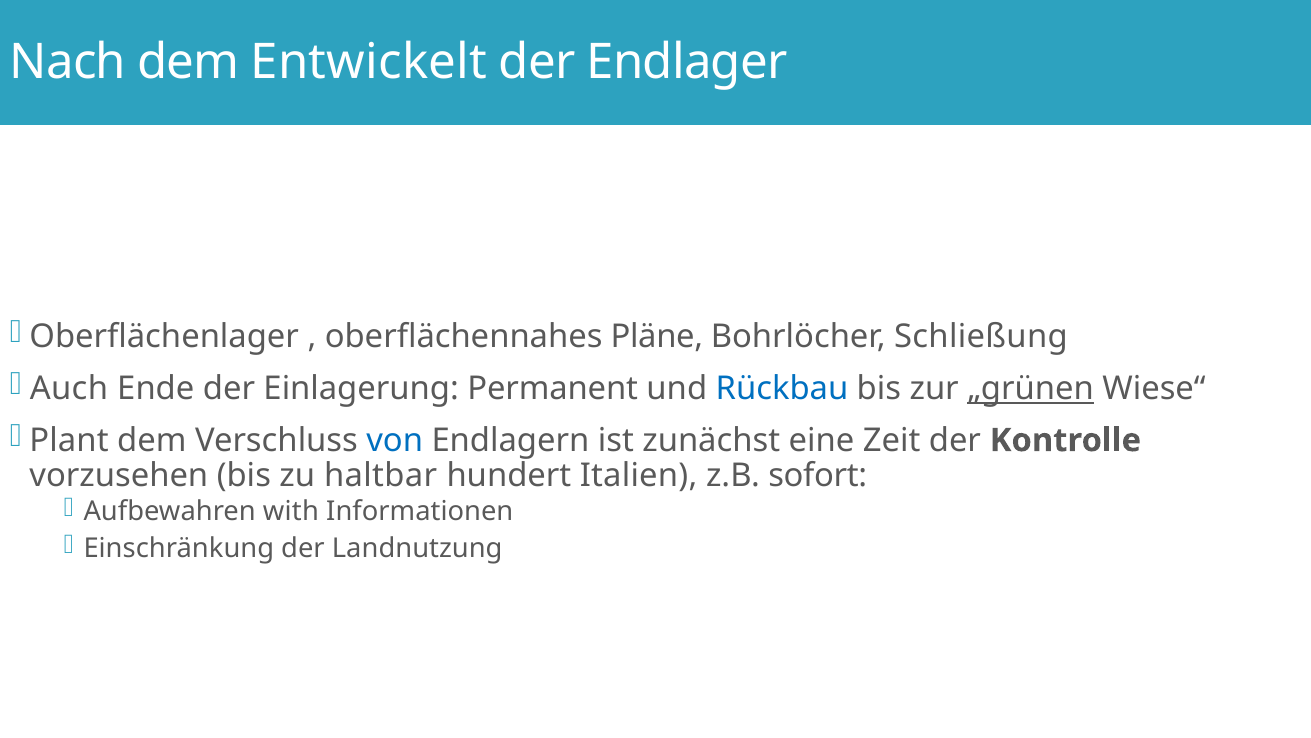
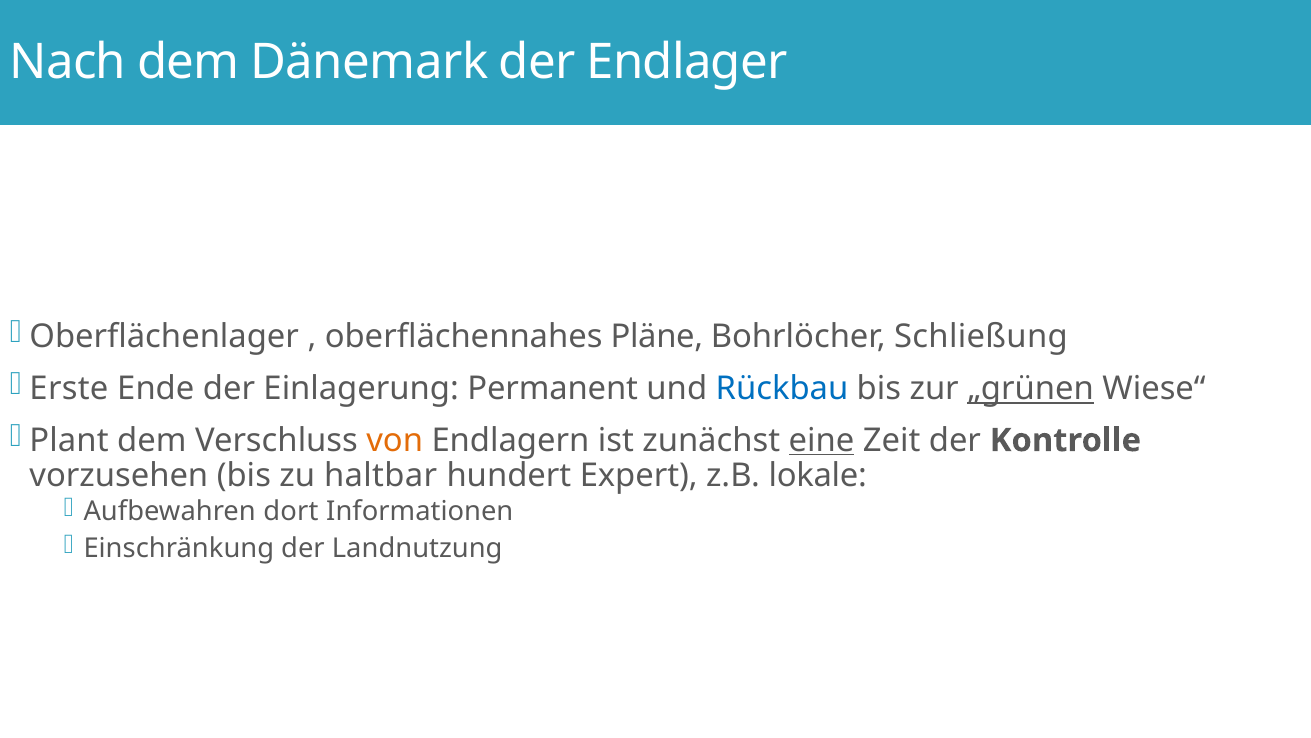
Entwickelt: Entwickelt -> Dänemark (370, 62)
Auch: Auch -> Erste (69, 388)
von colour: blue -> orange (395, 440)
eine underline: none -> present (821, 440)
Italien: Italien -> Expert (639, 475)
sofort: sofort -> lokale (818, 475)
with: with -> dort (291, 511)
